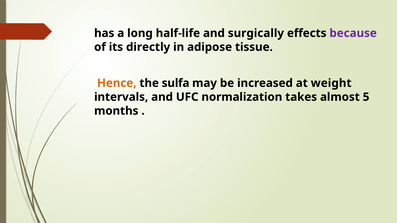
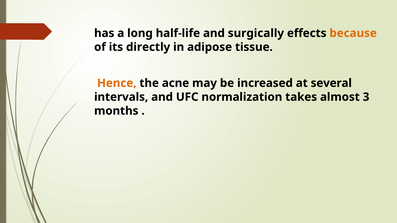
because colour: purple -> orange (353, 33)
sulfa: sulfa -> acne (176, 83)
weight: weight -> several (331, 83)
5: 5 -> 3 (366, 97)
